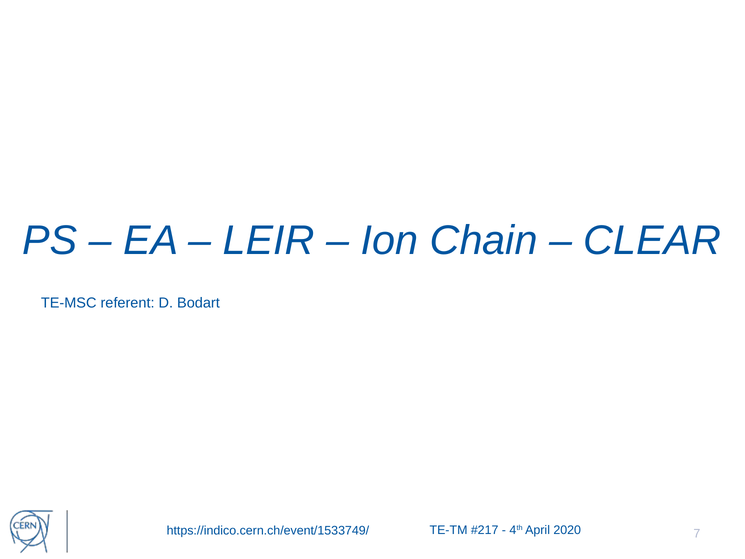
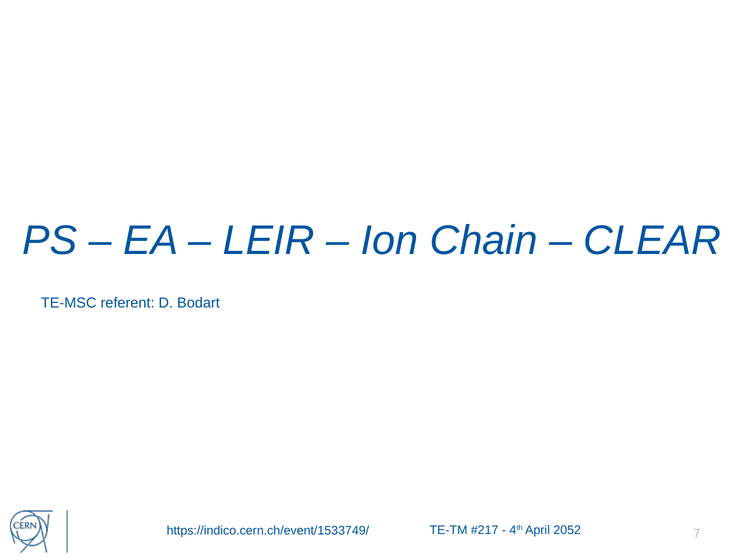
2020: 2020 -> 2052 (567, 530)
